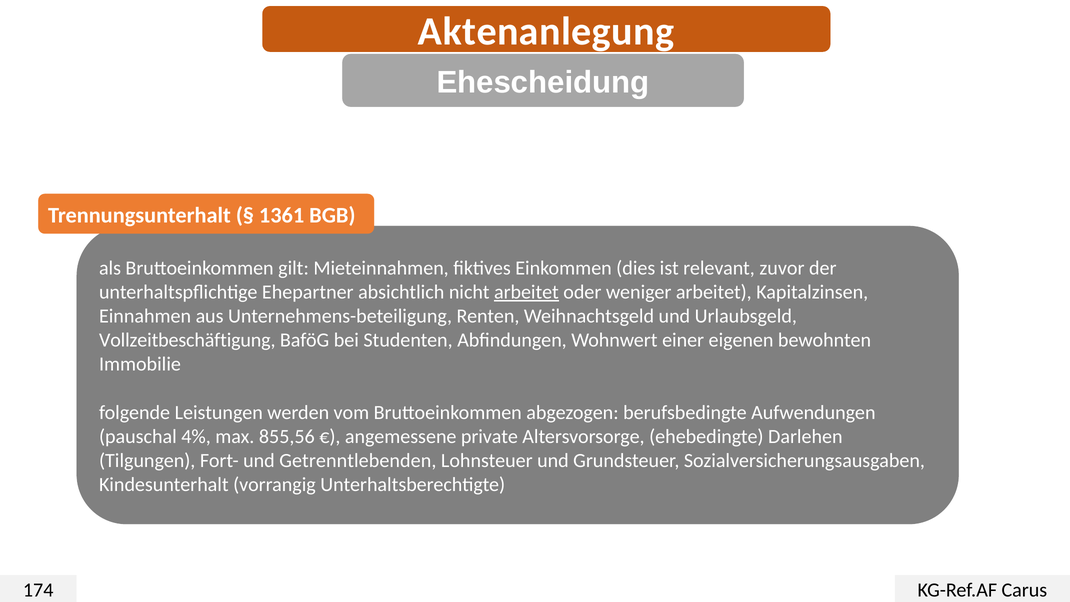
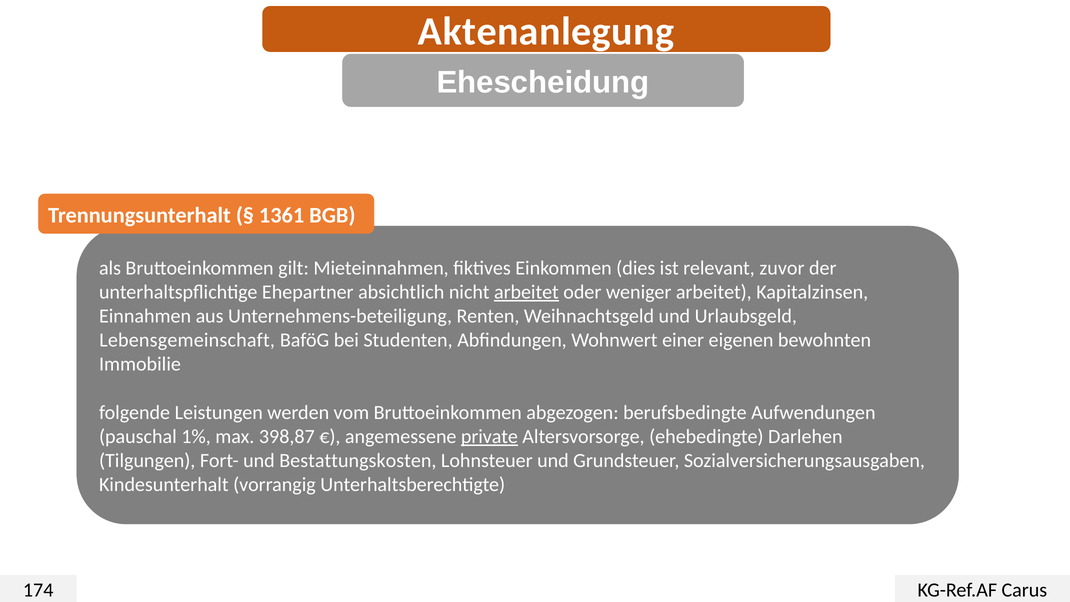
Vollzeitbeschäftigung: Vollzeitbeschäftigung -> Lebensgemeinschaft (187, 340)
4%: 4% -> 1% (196, 437)
855,56: 855,56 -> 398,87 (287, 437)
private underline: none -> present (489, 437)
Getrenntlebenden: Getrenntlebenden -> Bestattungskosten (358, 461)
